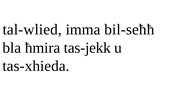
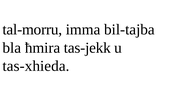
tal-wlied: tal-wlied -> tal-morru (32, 30)
bil-seħħ: bil-seħħ -> bil-tajba (129, 30)
